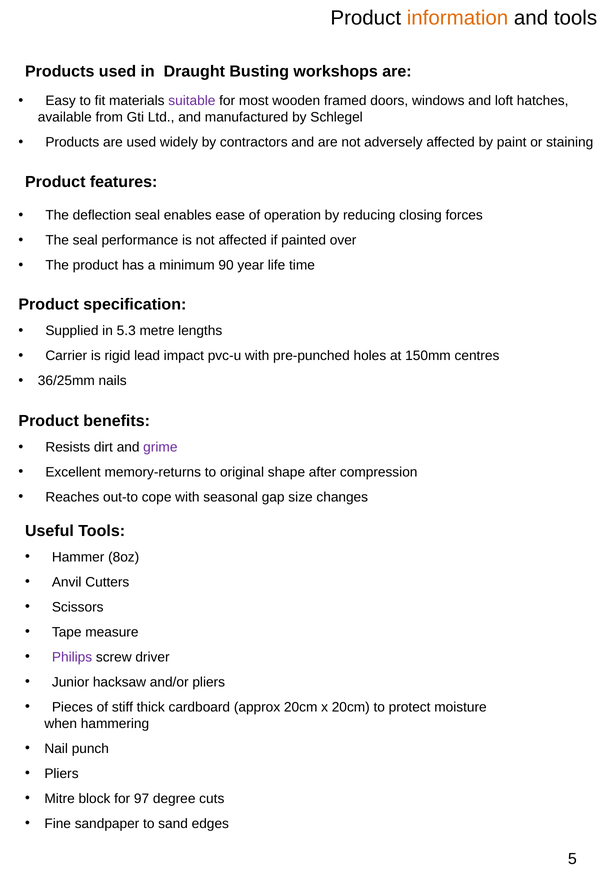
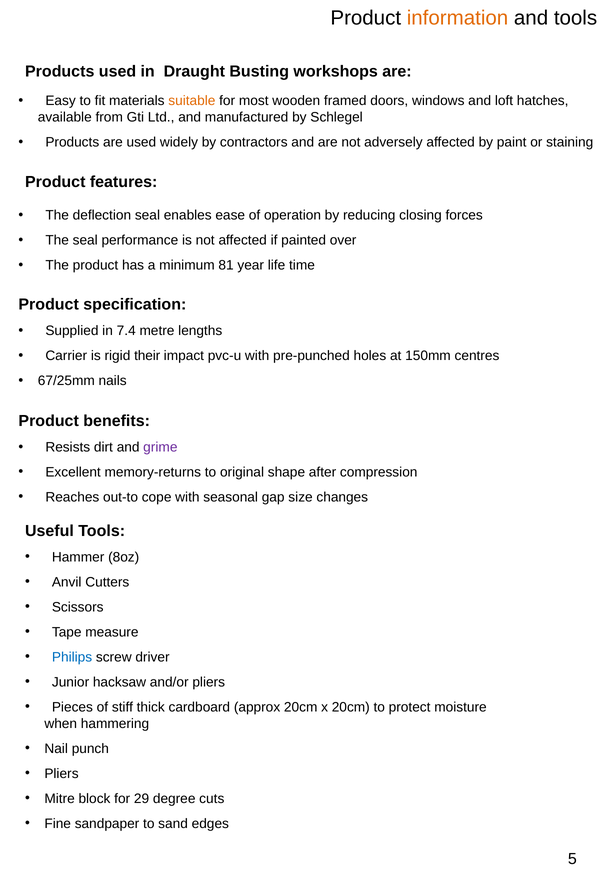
suitable colour: purple -> orange (192, 101)
90: 90 -> 81 (226, 265)
5.3: 5.3 -> 7.4 (126, 331)
lead: lead -> their (147, 356)
36/25mm: 36/25mm -> 67/25mm (66, 381)
Philips colour: purple -> blue (72, 657)
97: 97 -> 29 (142, 799)
